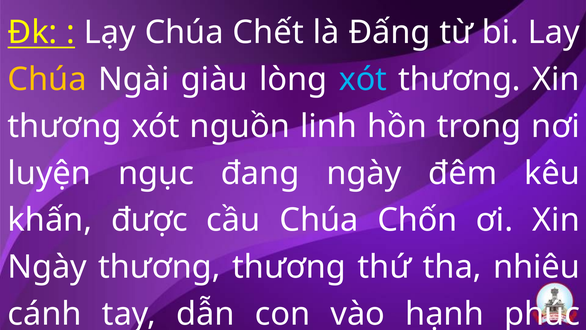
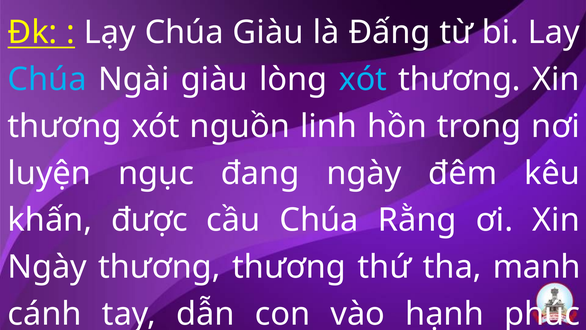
Chúa Chết: Chết -> Giàu (268, 33)
Chúa colour: yellow -> light blue (47, 79)
Chốn: Chốn -> Rằng (417, 220)
nhiêu: nhiêu -> manh (537, 267)
